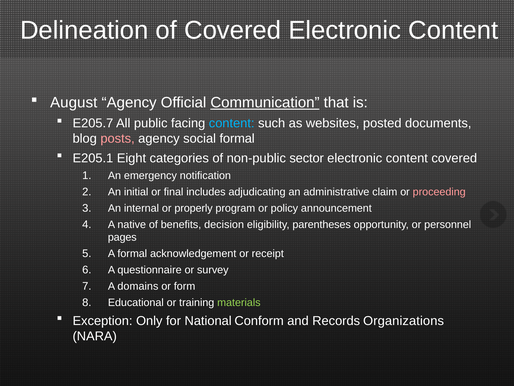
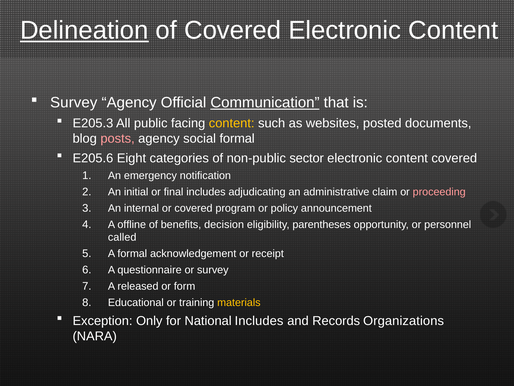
Delineation underline: none -> present (84, 30)
August: August -> Survey (74, 103)
E205.7: E205.7 -> E205.3 (93, 123)
content colour: light blue -> yellow (232, 123)
E205.1: E205.1 -> E205.6 (93, 158)
or properly: properly -> covered (194, 208)
native: native -> offline (132, 224)
pages: pages -> called (122, 237)
domains: domains -> released (138, 286)
materials colour: light green -> yellow (239, 302)
National Conform: Conform -> Includes (259, 320)
